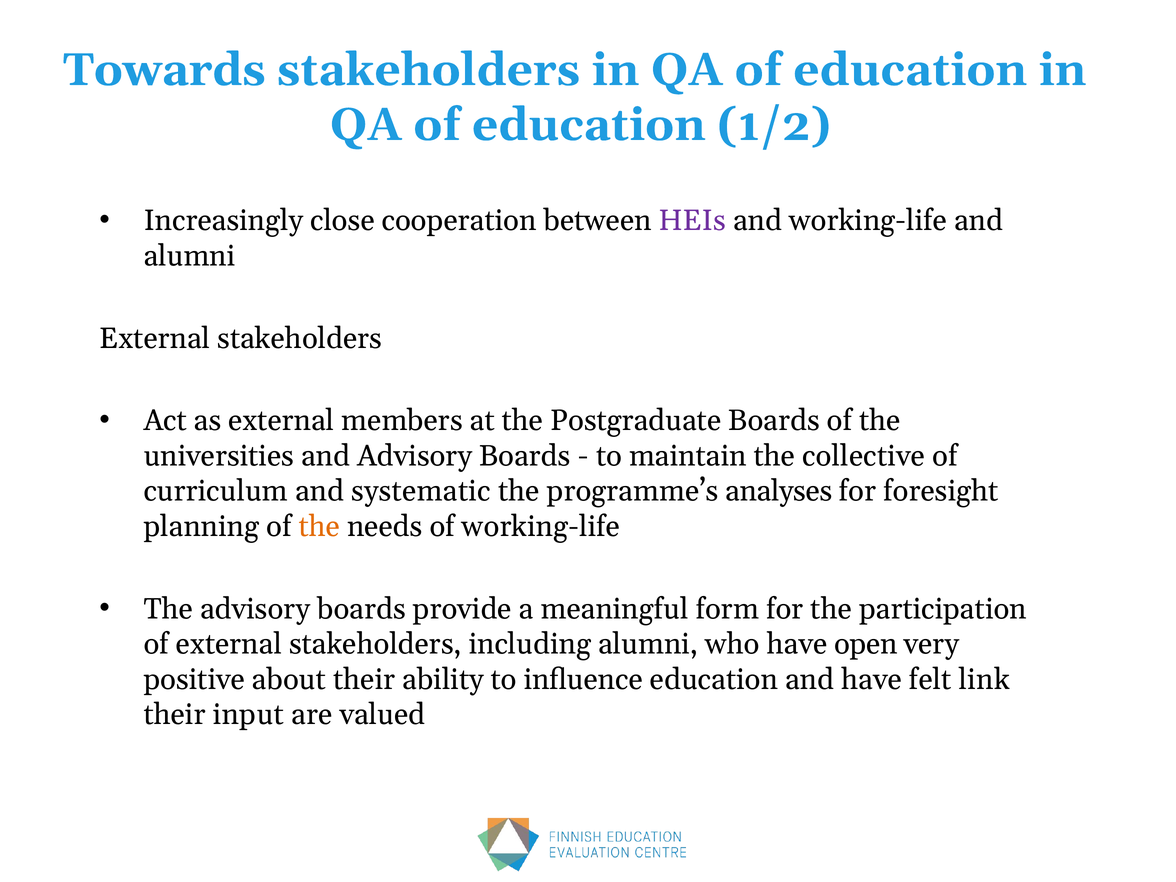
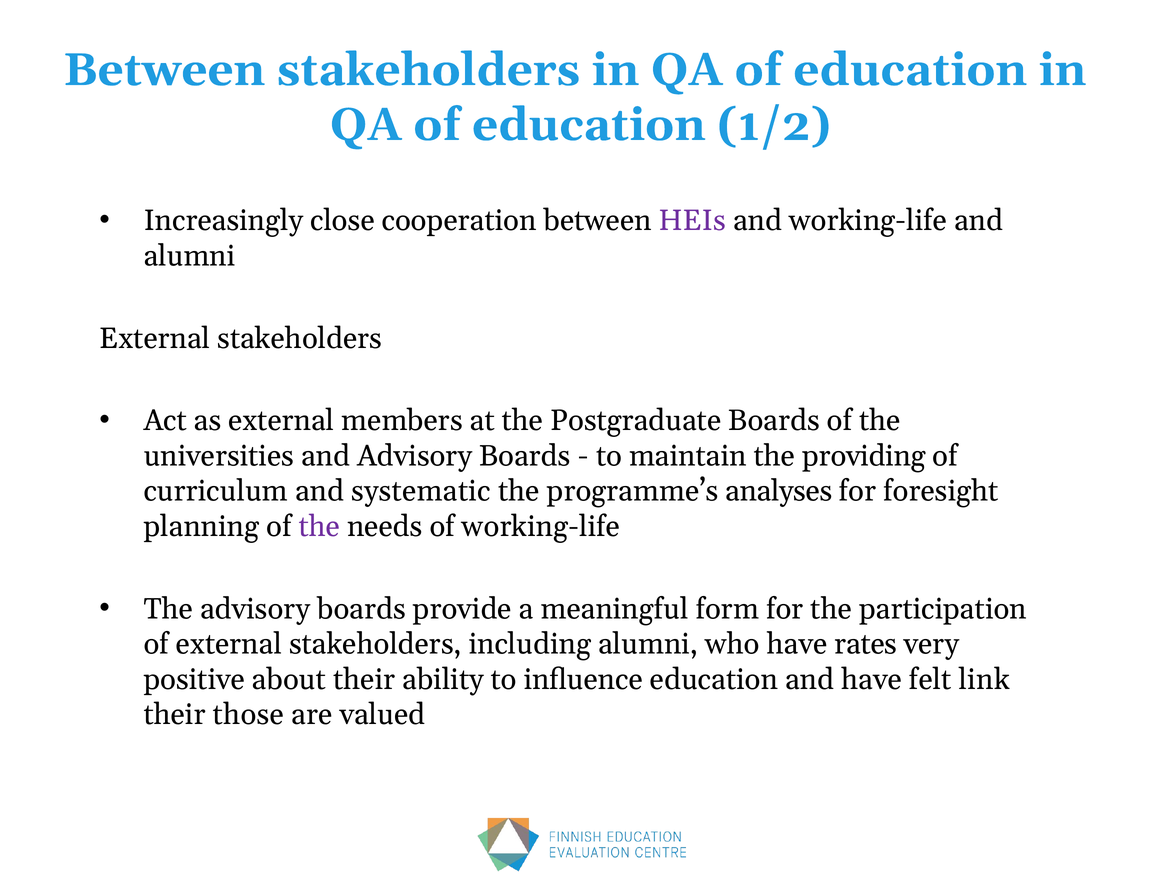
Towards: Towards -> Between (164, 70)
collective: collective -> providing (864, 456)
the colour: orange -> purple (319, 527)
open: open -> rates (866, 644)
input: input -> those (248, 715)
